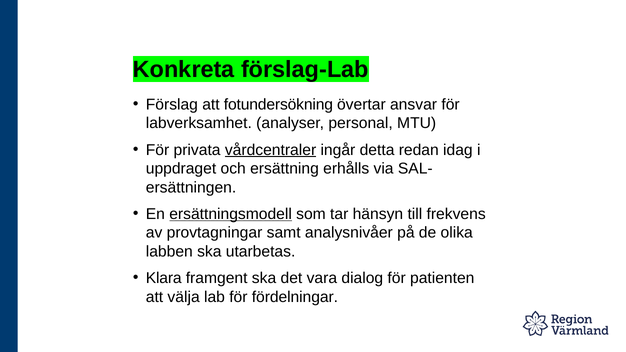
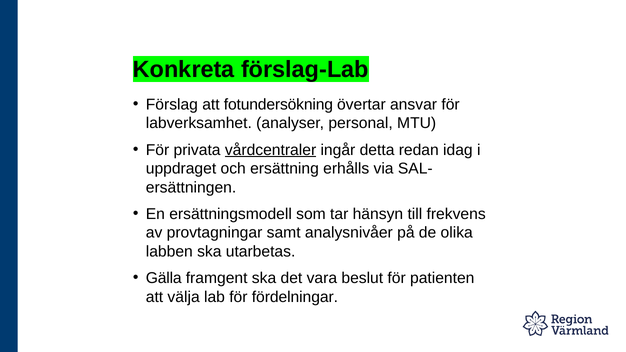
ersättningsmodell underline: present -> none (231, 214)
Klara: Klara -> Gälla (164, 278)
dialog: dialog -> beslut (362, 278)
